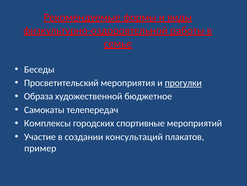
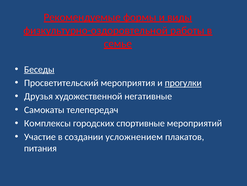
Беседы underline: none -> present (39, 69)
Образа: Образа -> Друзья (38, 96)
бюджетное: бюджетное -> негативные (148, 96)
консультаций: консультаций -> усложнением (134, 136)
пример: пример -> питания (40, 148)
